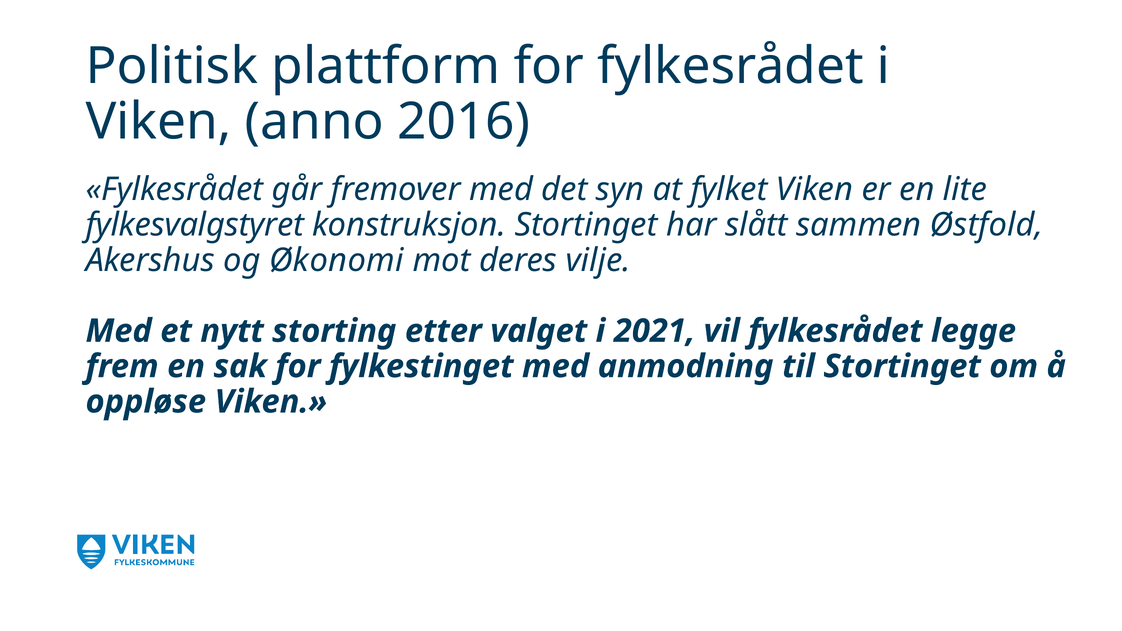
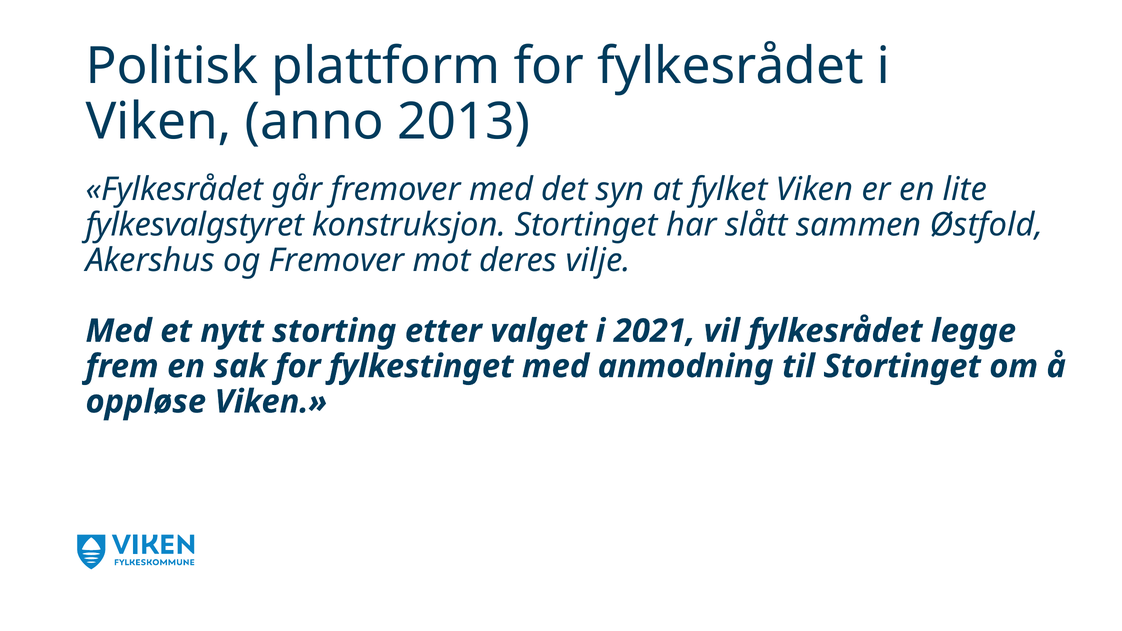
2016: 2016 -> 2013 (464, 122)
og Økonomi: Økonomi -> Fremover (337, 260)
